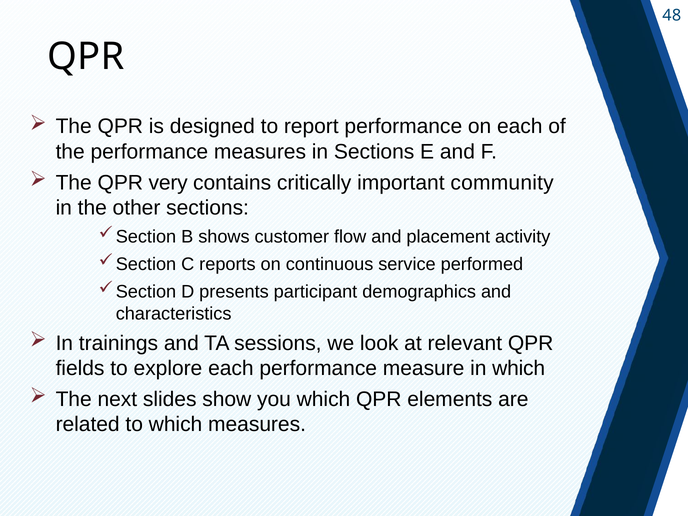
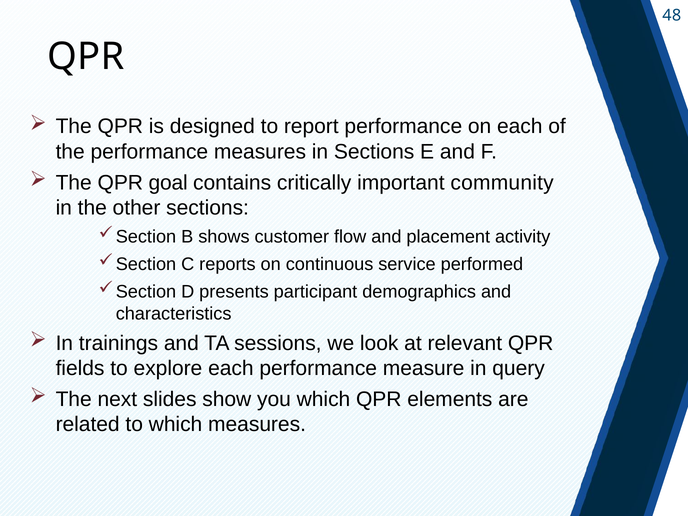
very: very -> goal (168, 183)
in which: which -> query (519, 368)
